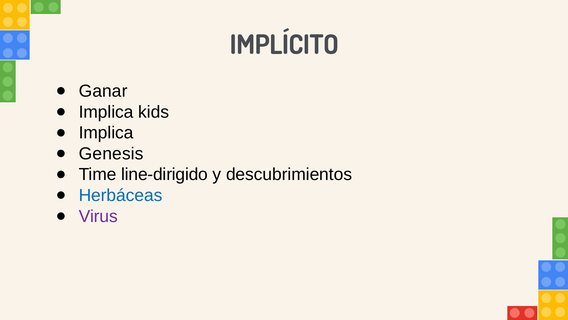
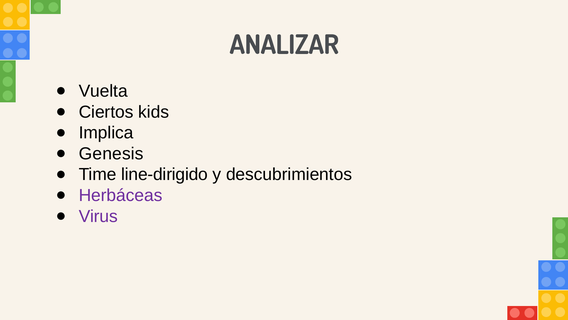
IMPLÍCITO: IMPLÍCITO -> ANALIZAR (284, 45)
Ganar: Ganar -> Vuelta (103, 91)
Implica: Implica -> Ciertos (106, 112)
Herbáceas colour: blue -> purple (121, 195)
